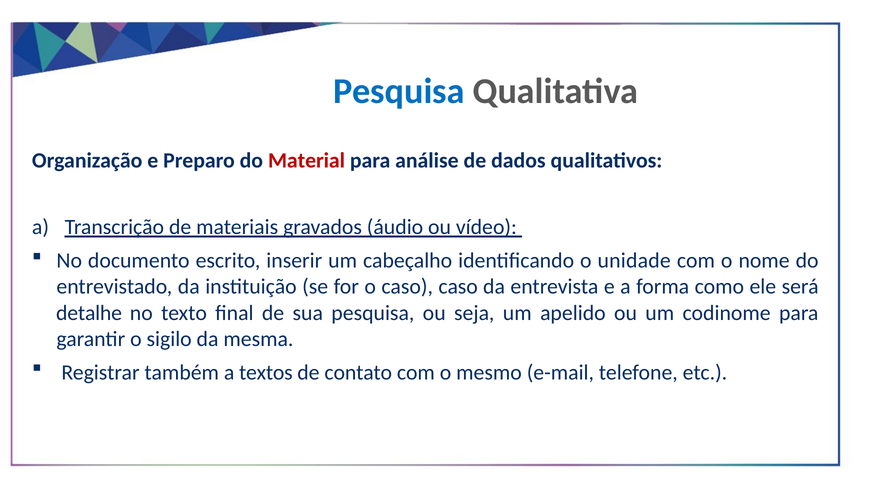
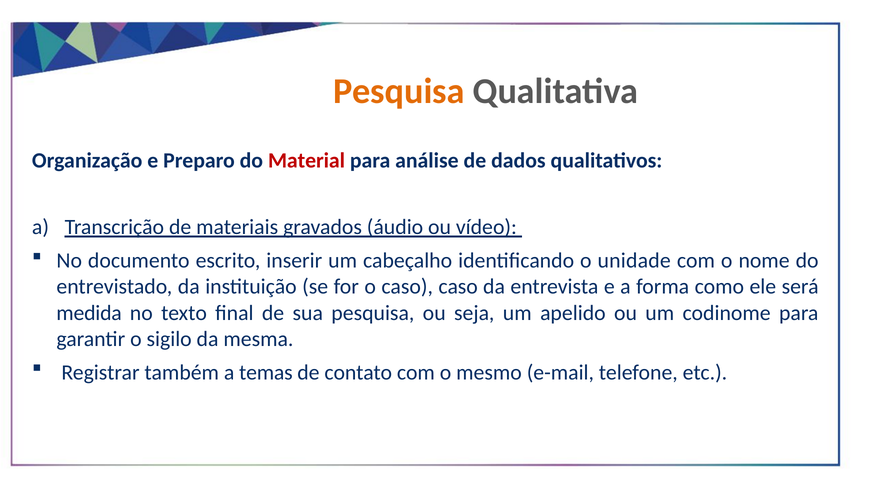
Pesquisa colour: blue -> orange (399, 91)
detalhe: detalhe -> medida (89, 313)
textos: textos -> temas (266, 372)
